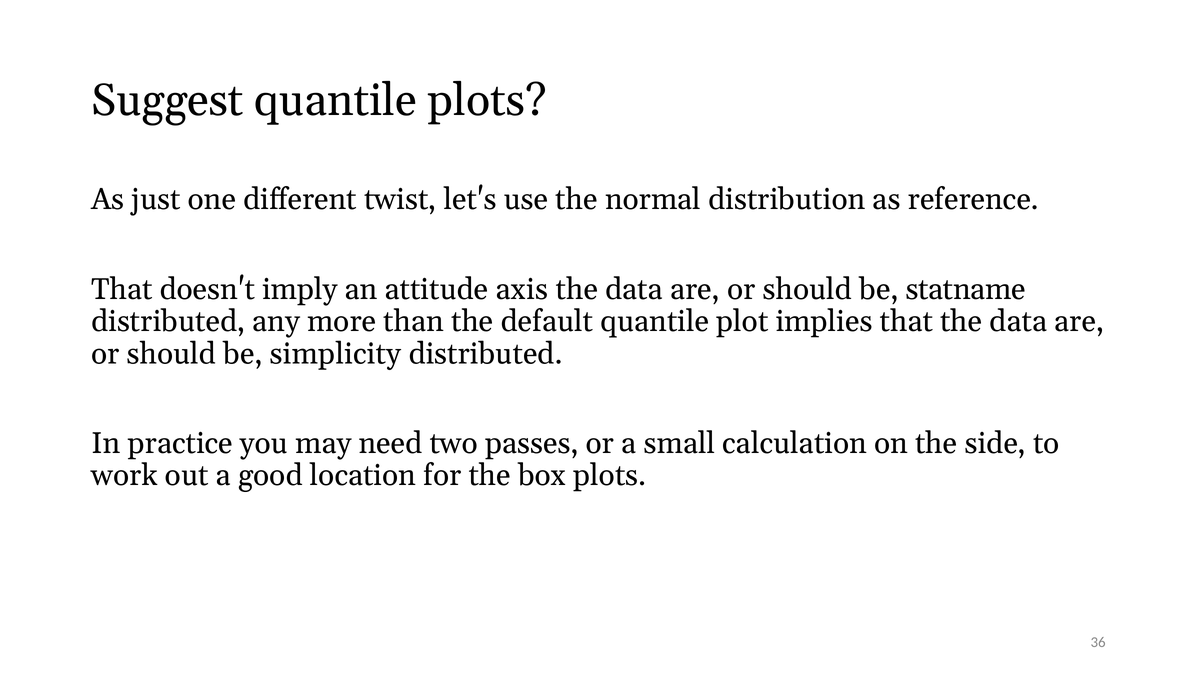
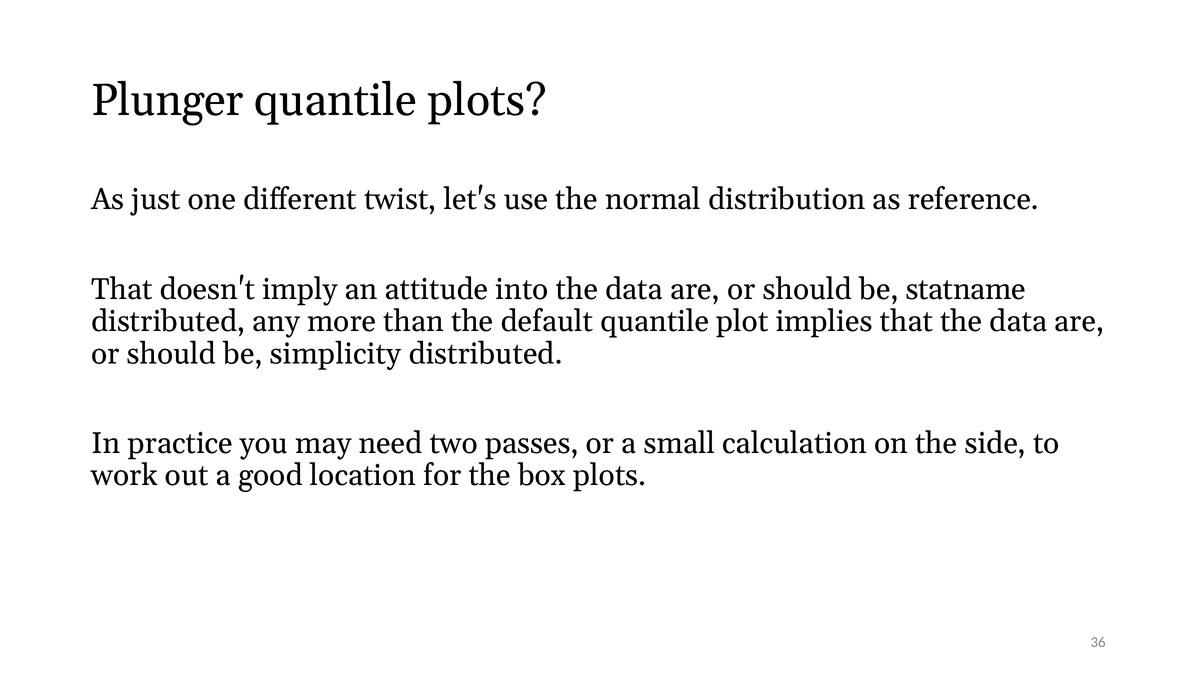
Suggest: Suggest -> Plunger (167, 101)
axis: axis -> into (522, 289)
